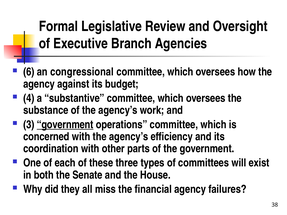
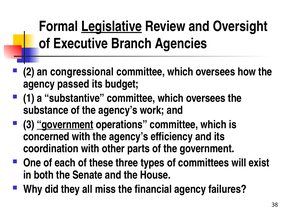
Legislative underline: none -> present (112, 26)
6: 6 -> 2 (29, 72)
against: against -> passed (73, 84)
4: 4 -> 1 (29, 98)
